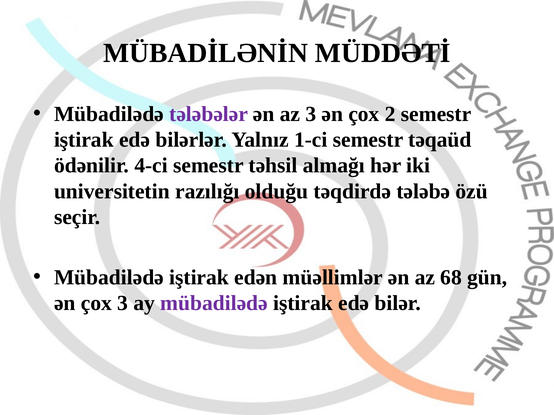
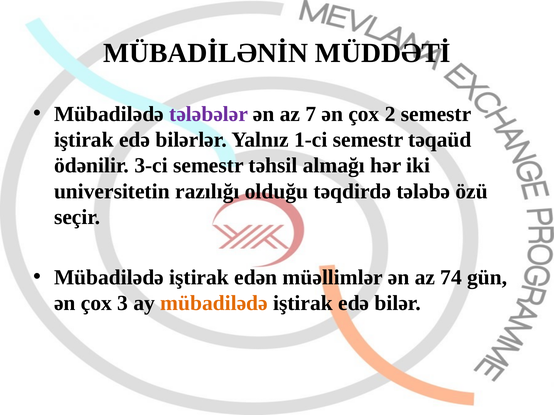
az 3: 3 -> 7 (311, 114)
4-ci: 4-ci -> 3-ci (151, 166)
68: 68 -> 74 (451, 278)
mübadilədə colour: purple -> orange (214, 303)
